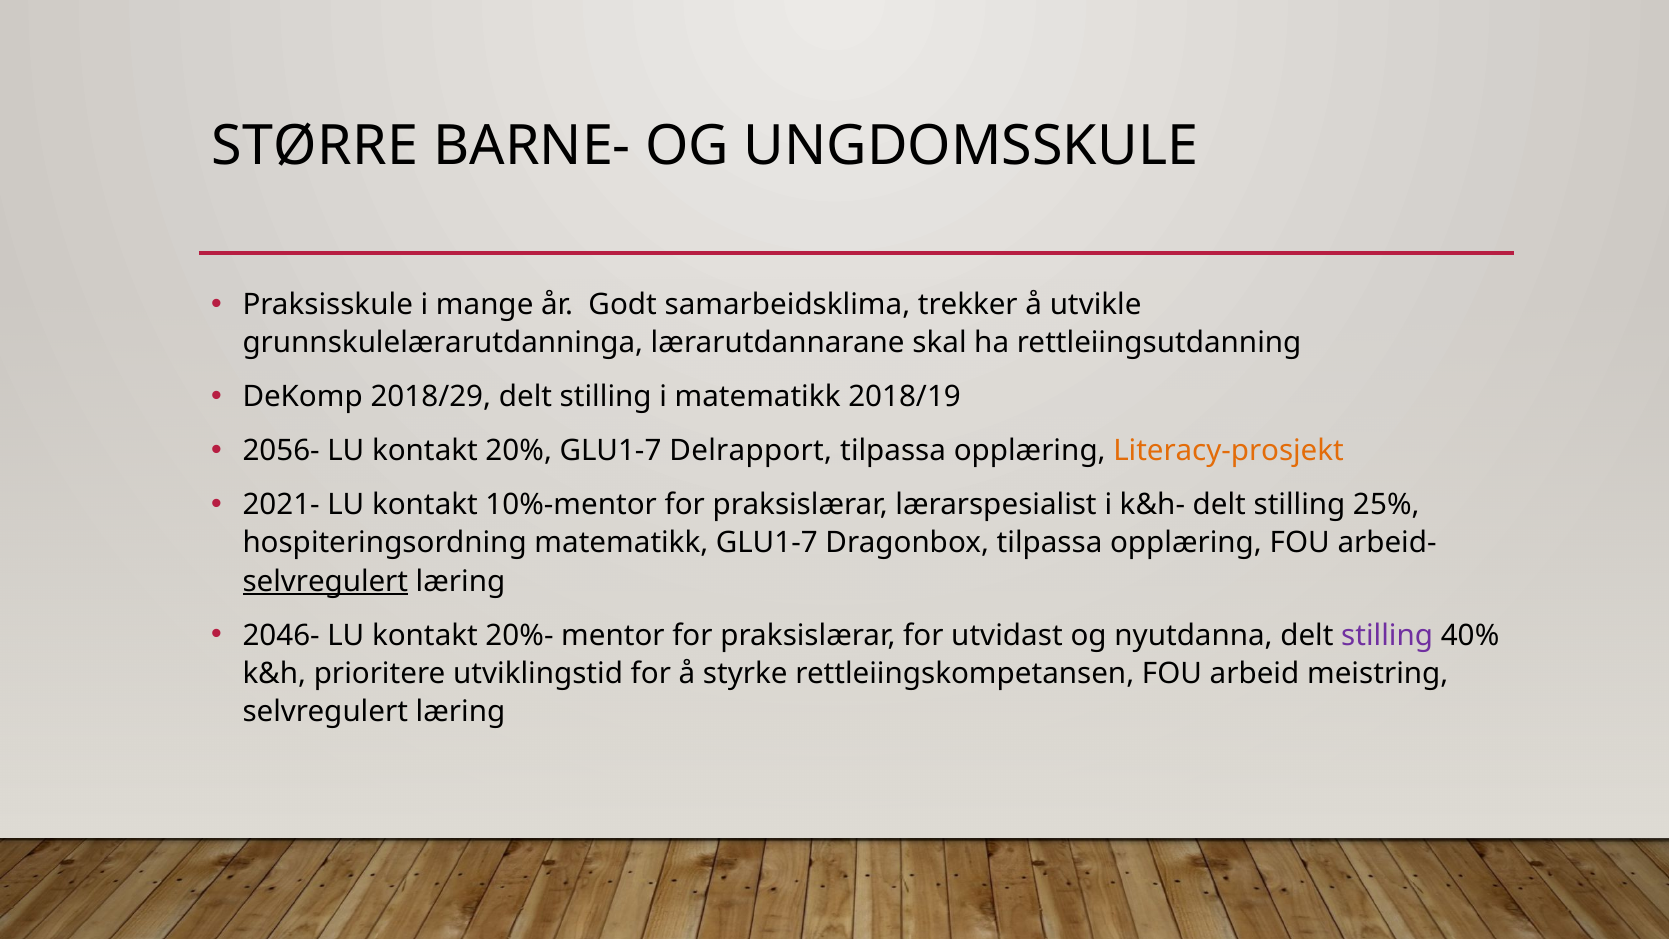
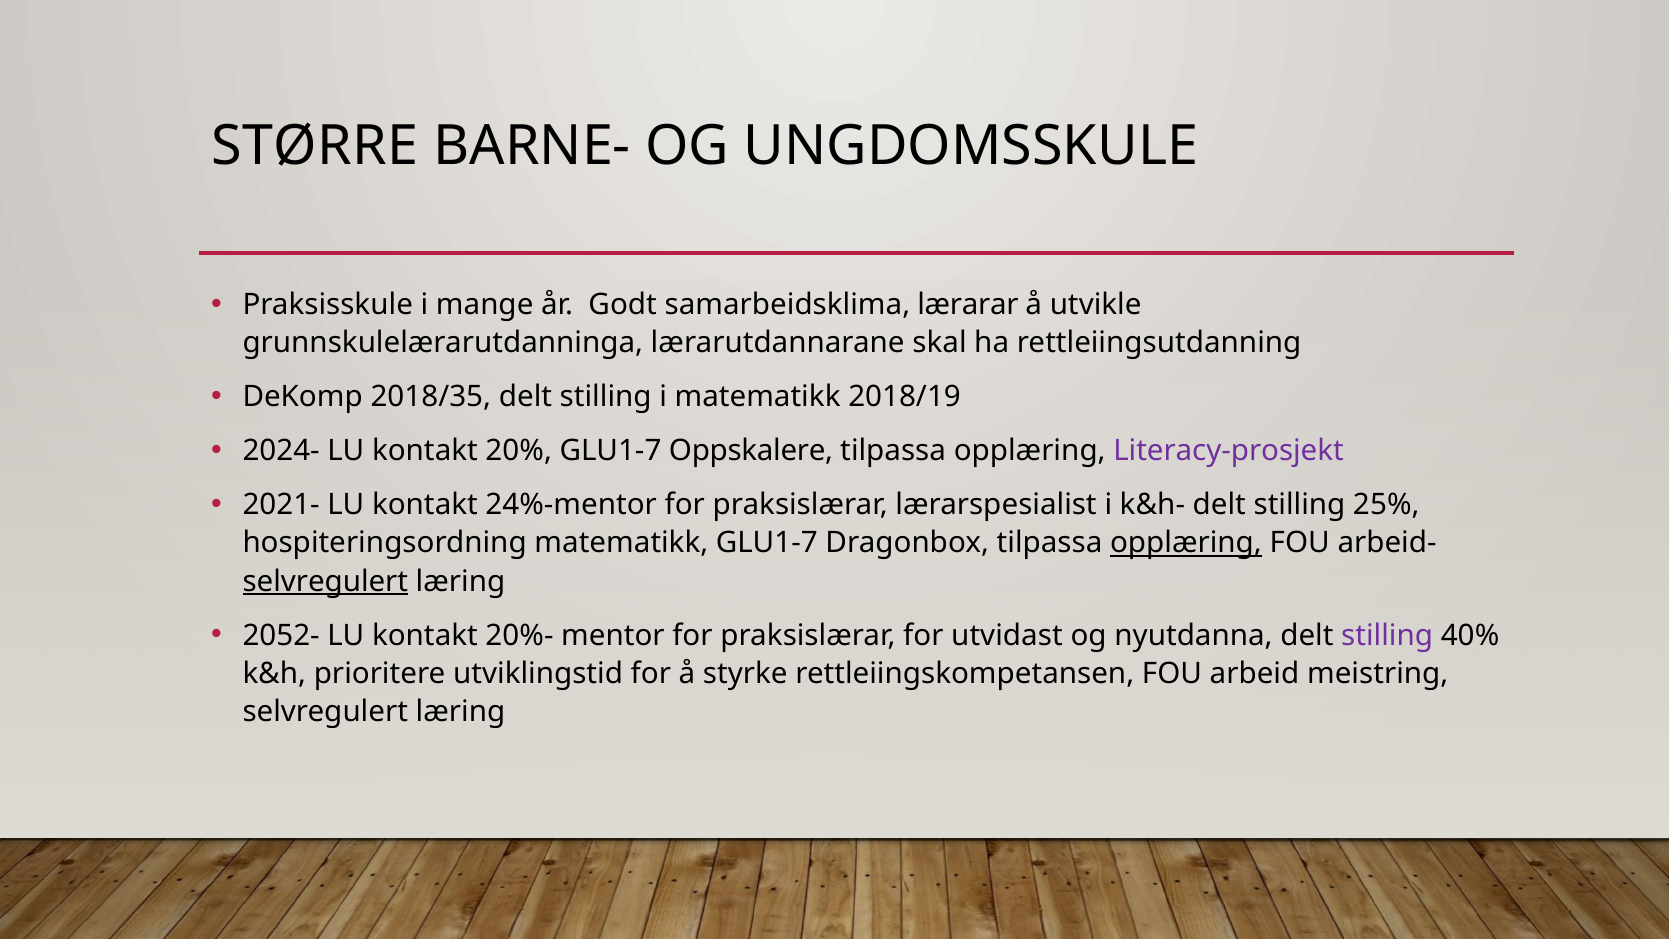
trekker: trekker -> lærarar (968, 305)
2018/29: 2018/29 -> 2018/35 (431, 397)
2056-: 2056- -> 2024- (281, 451)
Delrapport: Delrapport -> Oppskalere (751, 451)
Literacy-prosjekt colour: orange -> purple (1229, 451)
10%-mentor: 10%-mentor -> 24%-mentor (571, 505)
opplæring underline: none -> present (1186, 543)
2046-: 2046- -> 2052- (281, 635)
